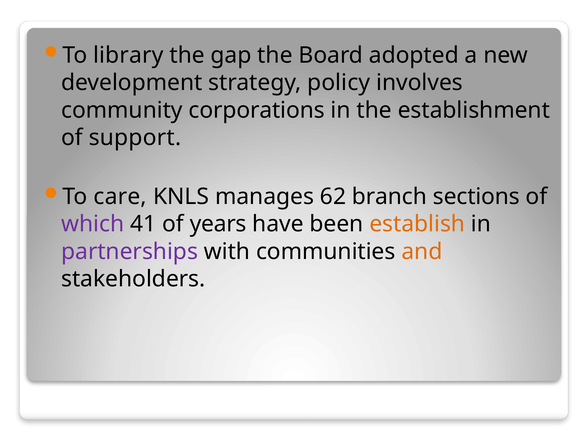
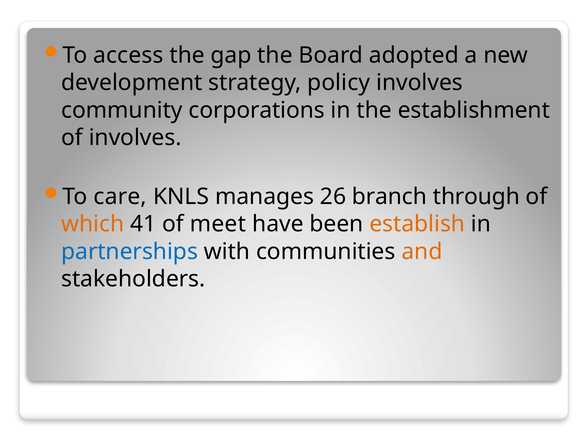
library: library -> access (128, 55)
of support: support -> involves (135, 138)
62: 62 -> 26 (333, 197)
sections: sections -> through (476, 197)
which colour: purple -> orange (93, 224)
years: years -> meet (218, 224)
partnerships colour: purple -> blue (130, 252)
